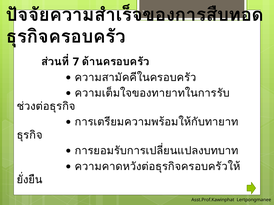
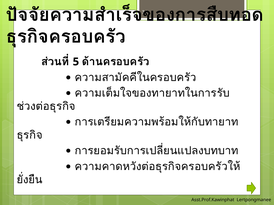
7: 7 -> 5 (76, 62)
